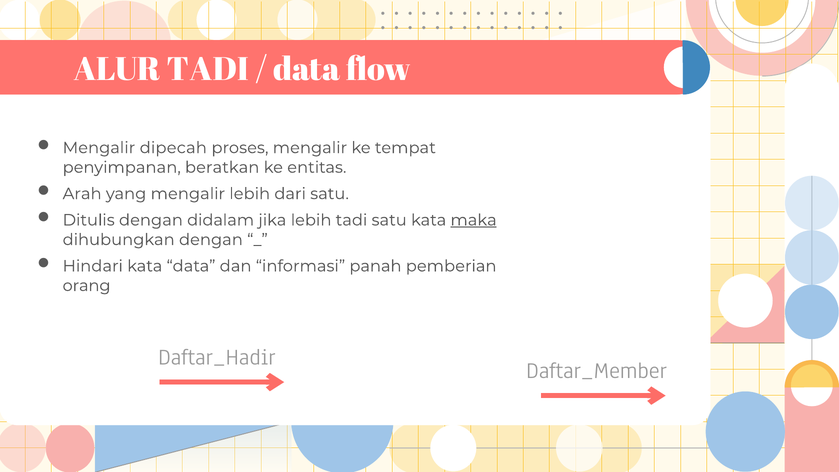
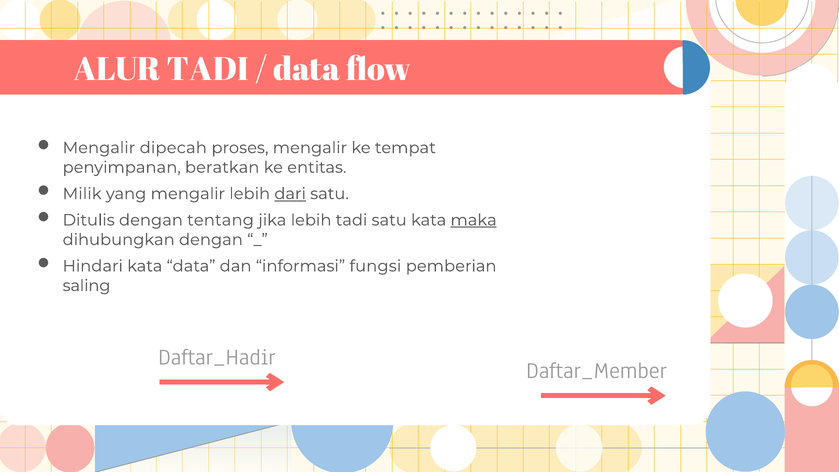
Arah: Arah -> Milik (82, 194)
dari underline: none -> present (290, 194)
didalam: didalam -> tentang (220, 220)
panah: panah -> fungsi (375, 266)
orang: orang -> saling (87, 286)
